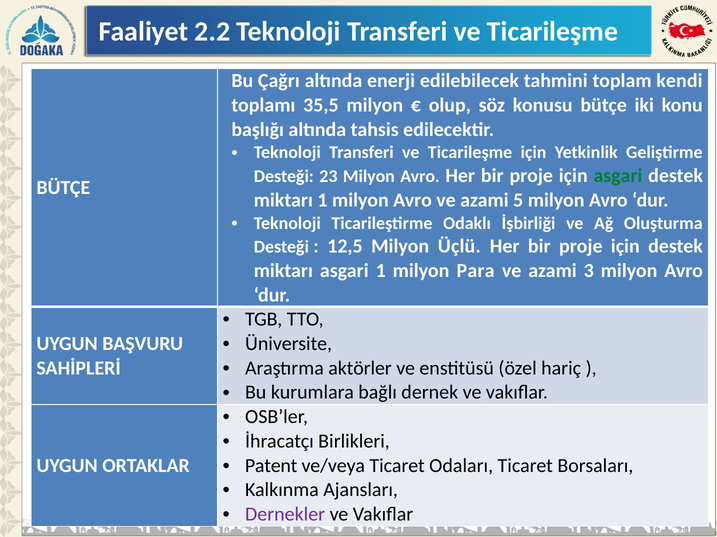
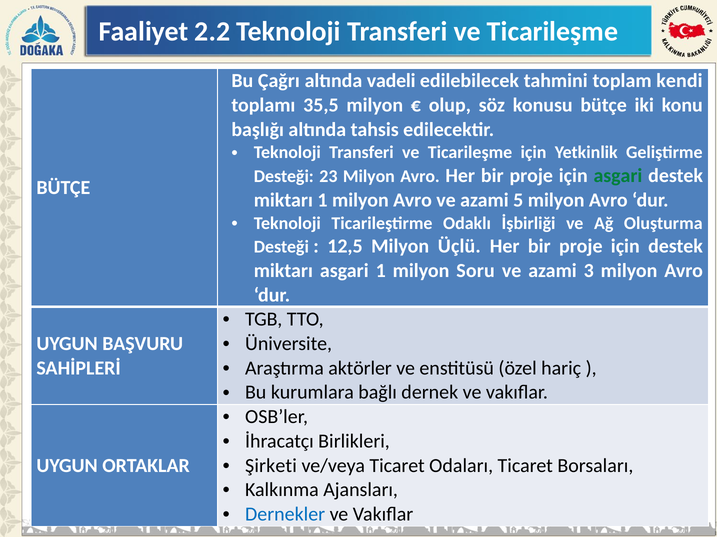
enerji: enerji -> vadeli (391, 81)
Para: Para -> Soru (476, 271)
Patent: Patent -> Şirketi (271, 466)
Dernekler colour: purple -> blue (285, 515)
